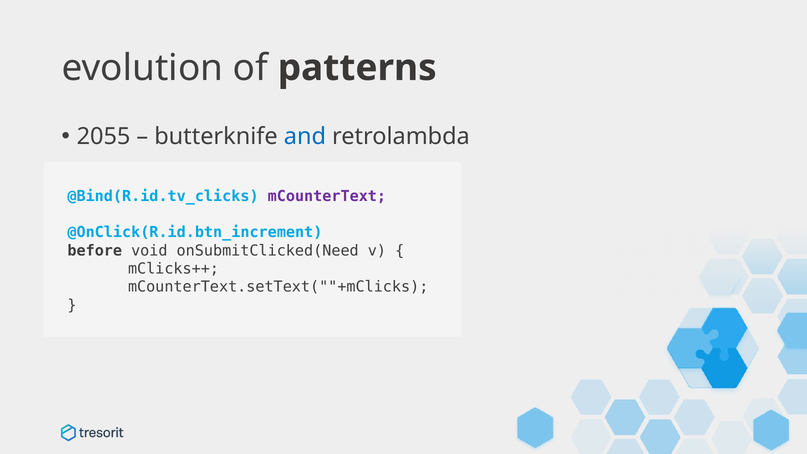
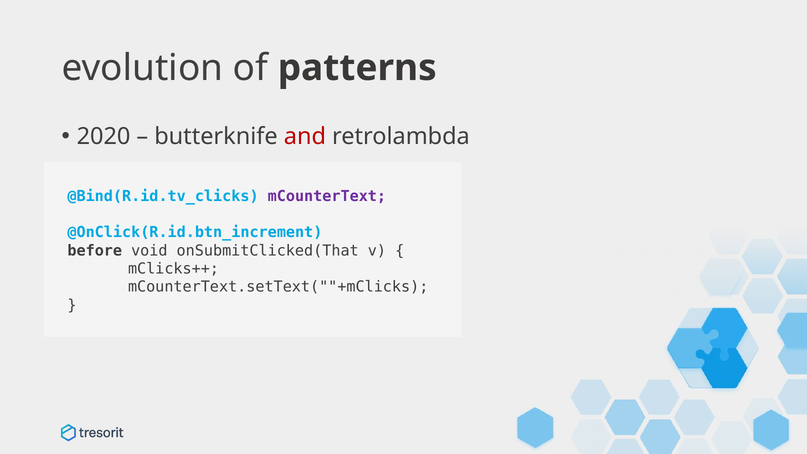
2055: 2055 -> 2020 (104, 136)
and colour: blue -> red (305, 136)
onSubmitClicked(Need: onSubmitClicked(Need -> onSubmitClicked(That (268, 251)
